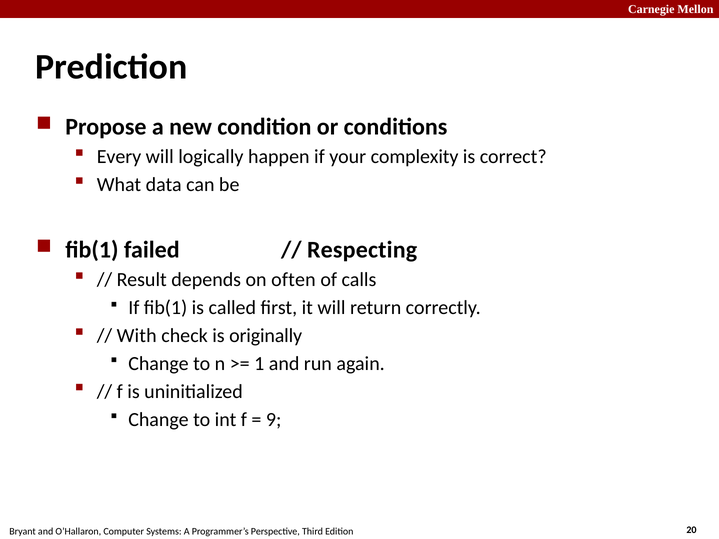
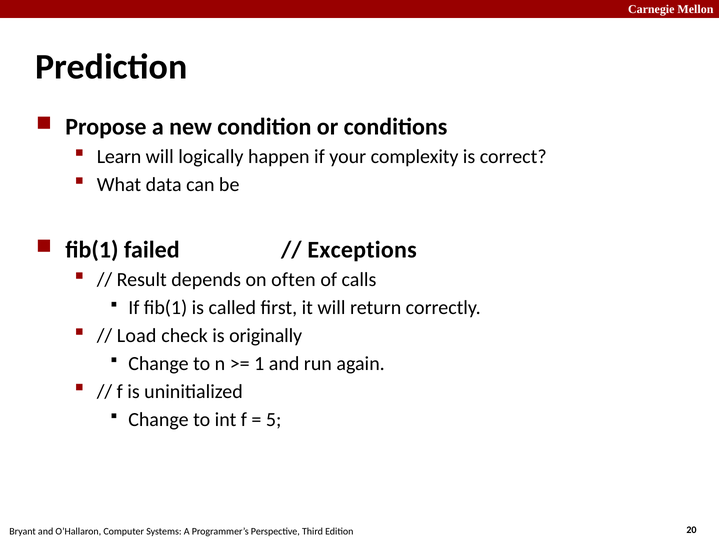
Every: Every -> Learn (119, 157)
Respecting: Respecting -> Exceptions (362, 250)
With: With -> Load (137, 336)
9: 9 -> 5 (274, 420)
